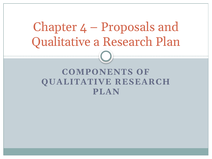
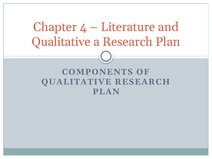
Proposals: Proposals -> Literature (128, 27)
